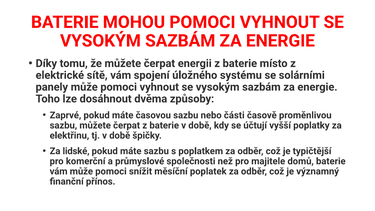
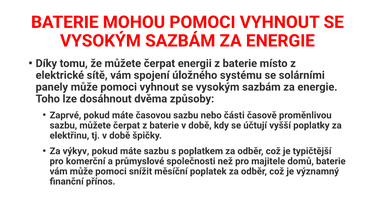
lidské: lidské -> výkyv (76, 151)
